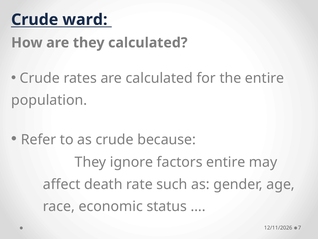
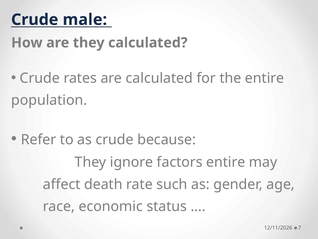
ward: ward -> male (85, 20)
